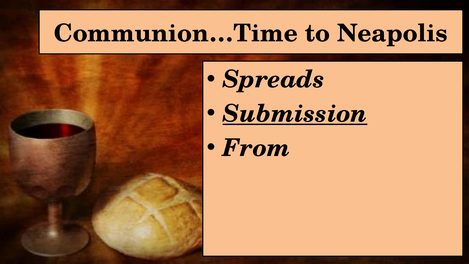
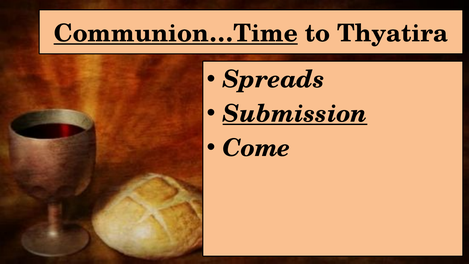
Communion…Time underline: none -> present (176, 33)
Neapolis: Neapolis -> Thyatira (393, 33)
From: From -> Come (256, 148)
